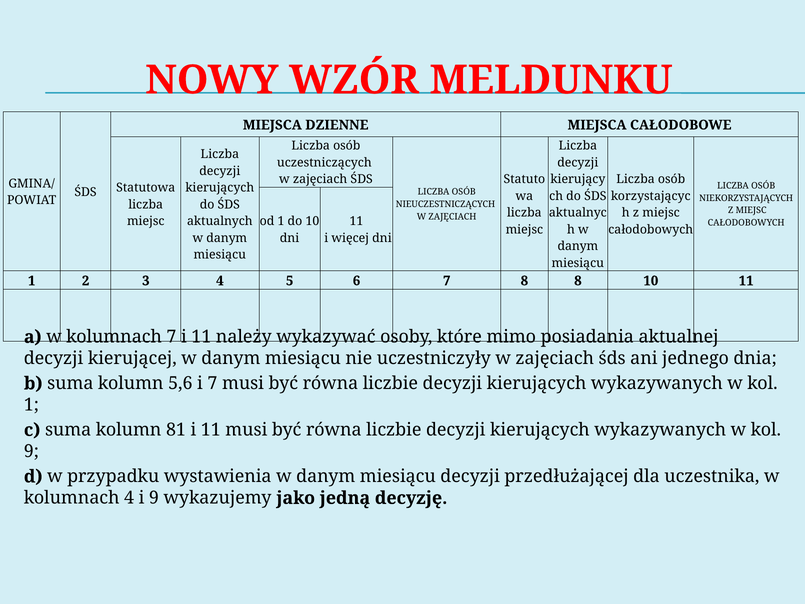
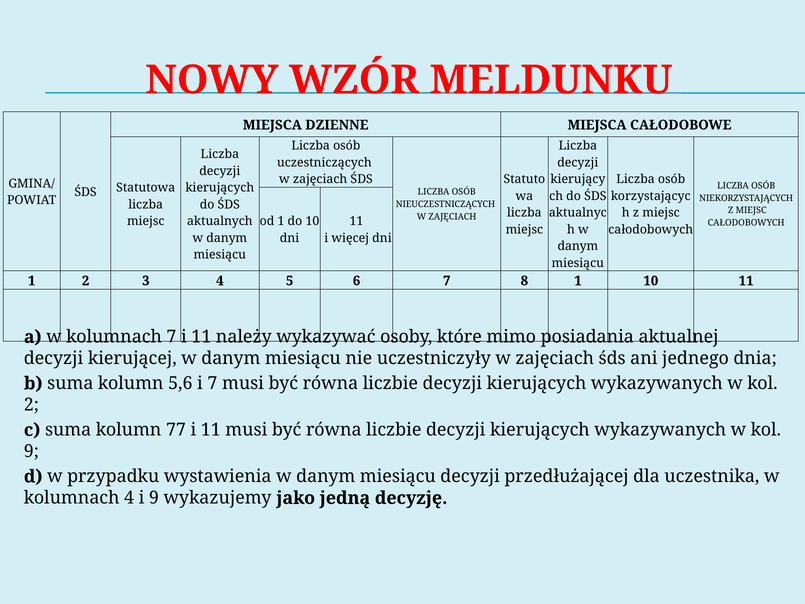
8 8: 8 -> 1 (578, 281)
1: 1 -> 2 (31, 405)
81: 81 -> 77 (176, 430)
